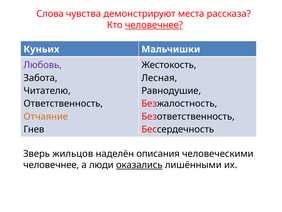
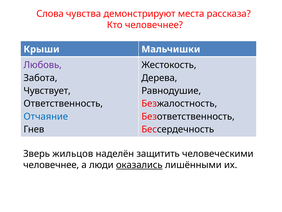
человечнее underline: present -> none (154, 25)
Куньих: Куньих -> Крыши (42, 49)
Лесная: Лесная -> Дерева (159, 78)
Читателю: Читателю -> Чувствует (47, 91)
Отчаяние colour: orange -> blue (46, 116)
описания: описания -> защитить (158, 153)
